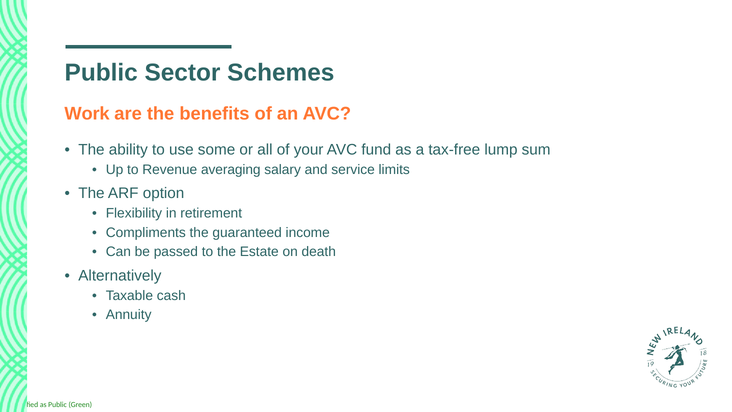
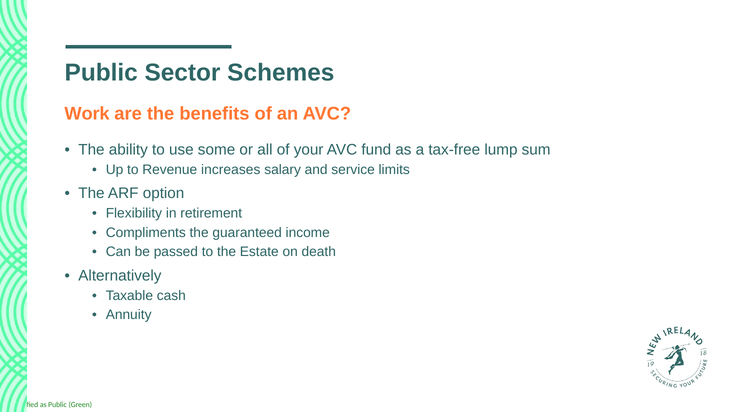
averaging: averaging -> increases (231, 169)
